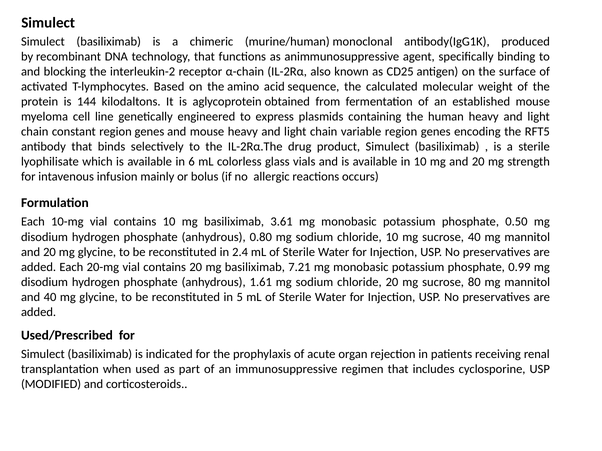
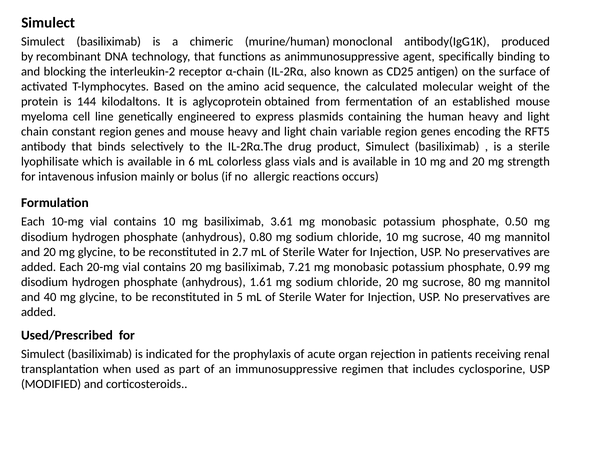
2.4: 2.4 -> 2.7 (240, 252)
